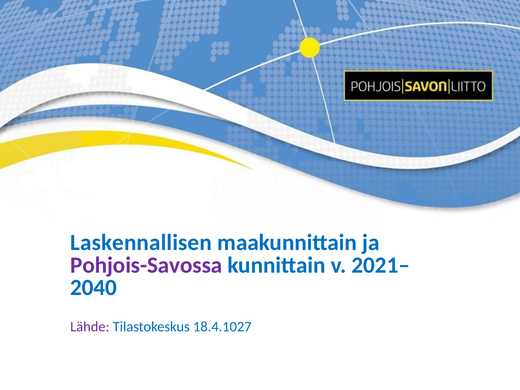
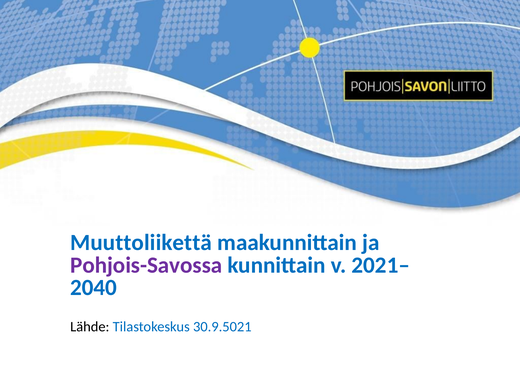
Laskennallisen: Laskennallisen -> Muuttoliikettä (141, 243)
Lähde colour: purple -> black (90, 327)
18.4.1027: 18.4.1027 -> 30.9.5021 (222, 327)
